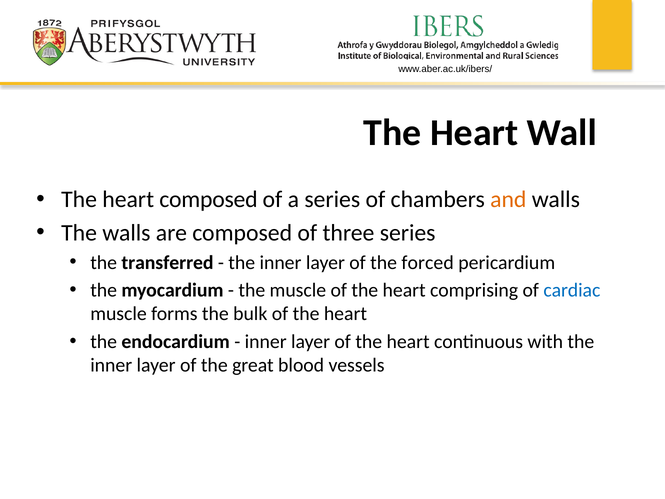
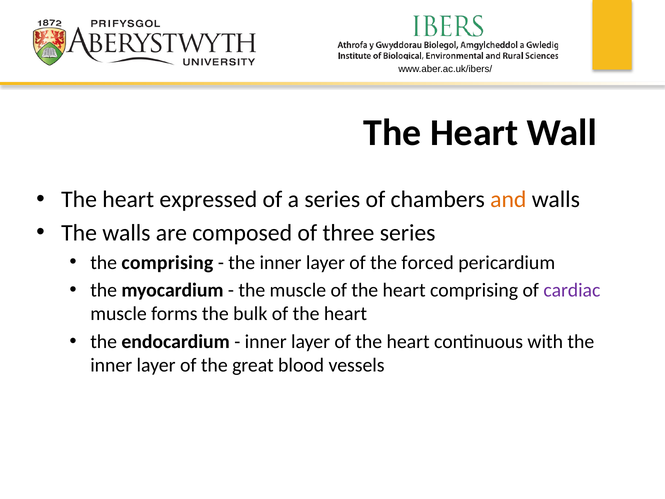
heart composed: composed -> expressed (208, 199)
the transferred: transferred -> comprising (167, 262)
cardiac colour: blue -> purple (572, 290)
